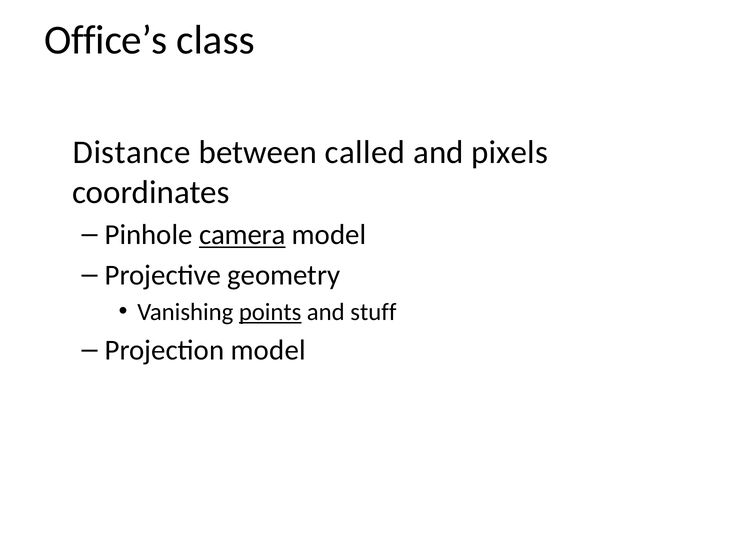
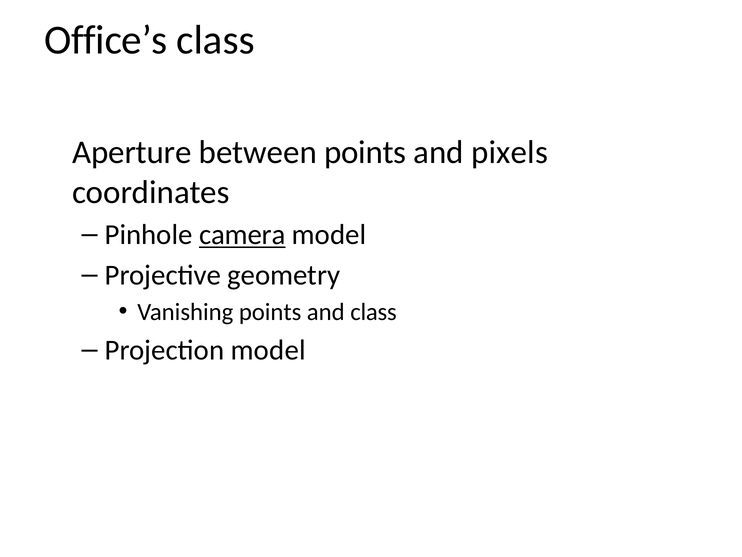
Distance: Distance -> Aperture (132, 152)
between called: called -> points (365, 152)
points underline: present -> none (270, 312)
and stuff: stuff -> class (374, 312)
